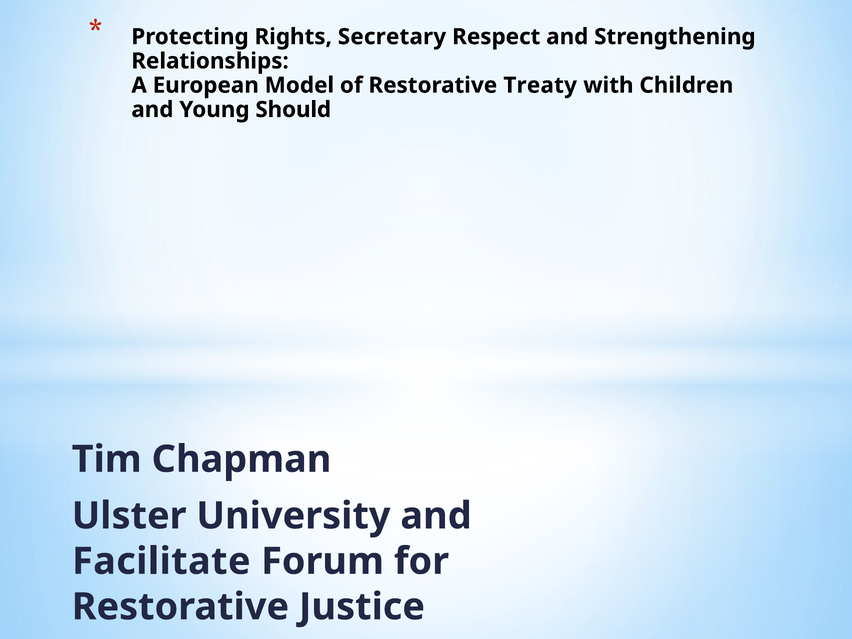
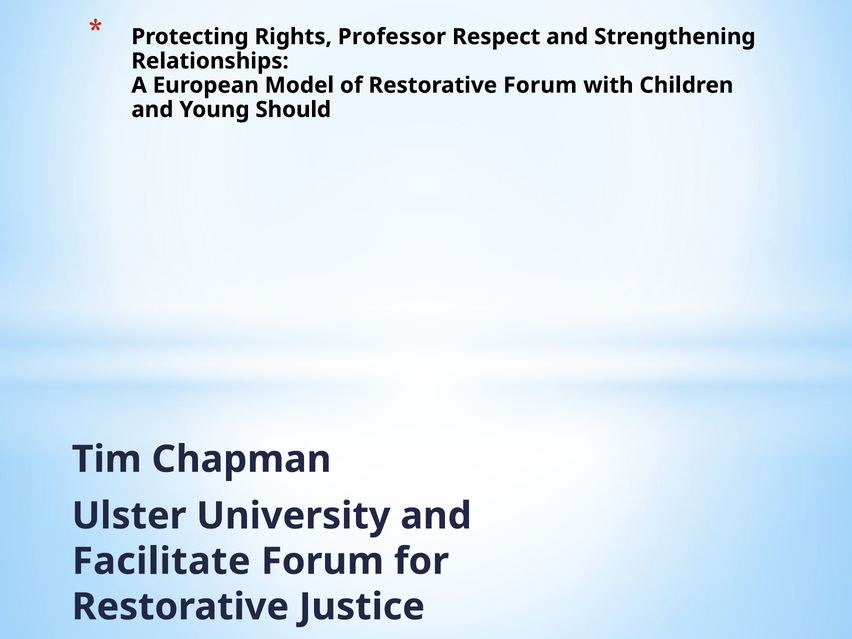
Secretary: Secretary -> Professor (392, 37)
Restorative Treaty: Treaty -> Forum (540, 85)
